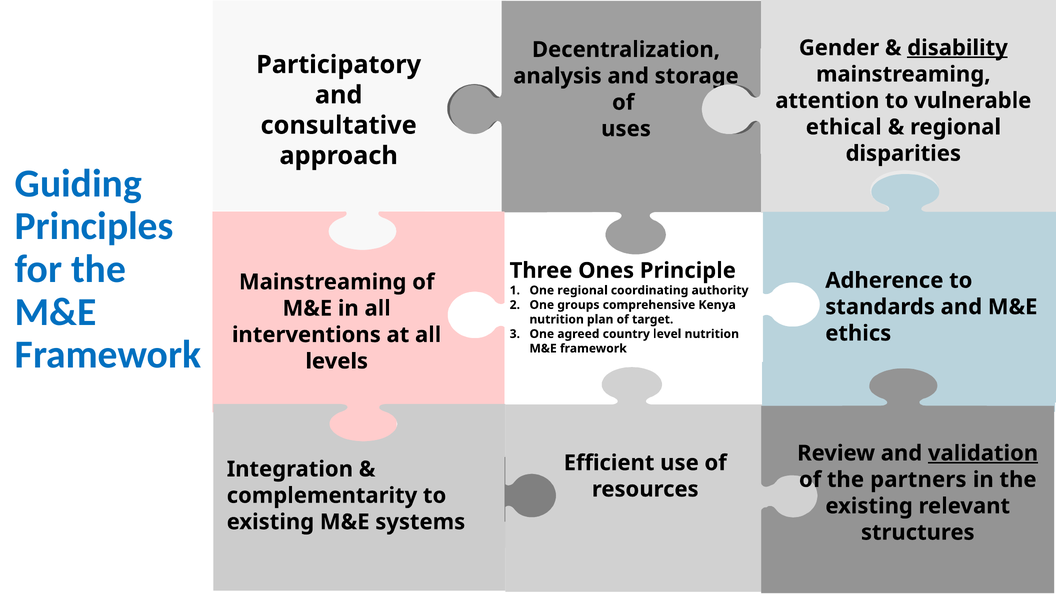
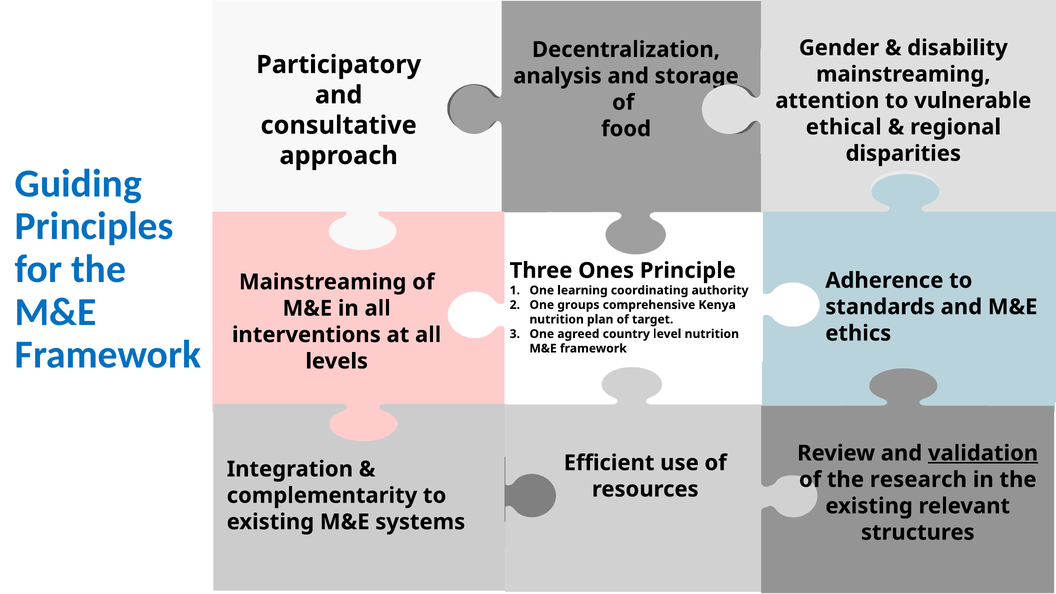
disability underline: present -> none (957, 48)
uses: uses -> food (626, 129)
One regional: regional -> learning (582, 290)
partners: partners -> research (918, 480)
